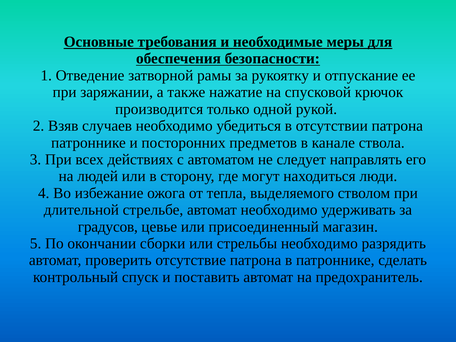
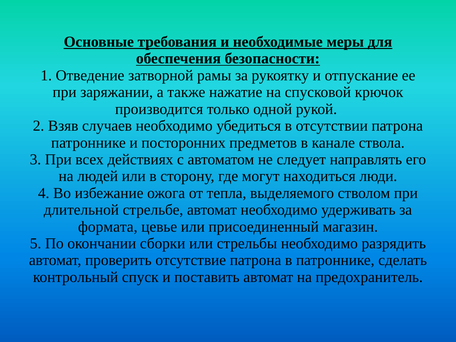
градусов: градусов -> формата (108, 227)
